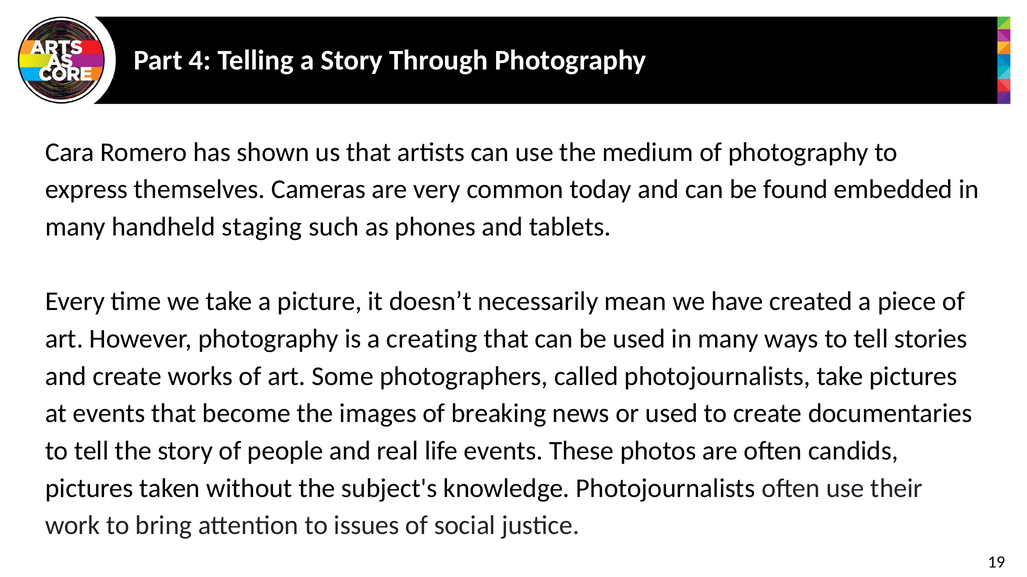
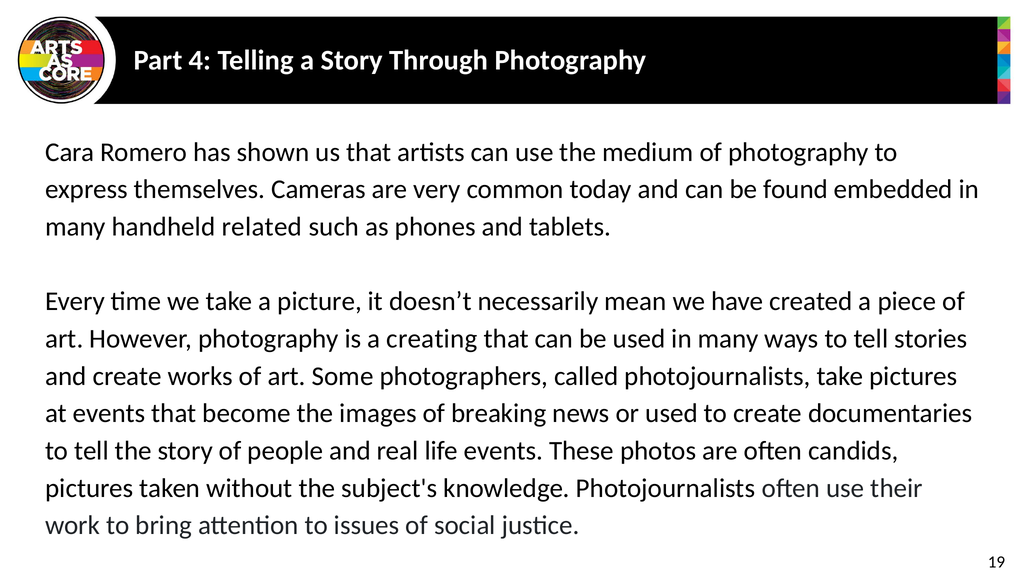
staging: staging -> related (262, 227)
